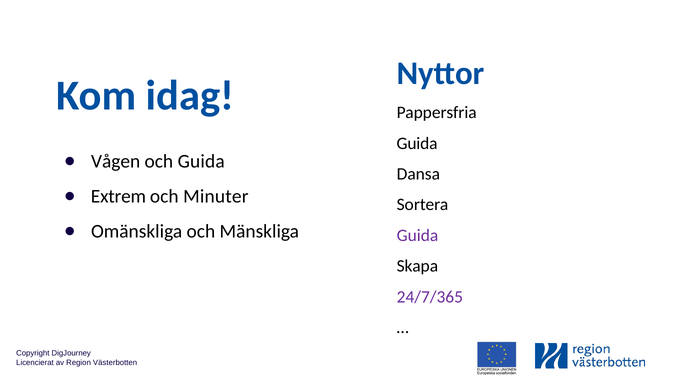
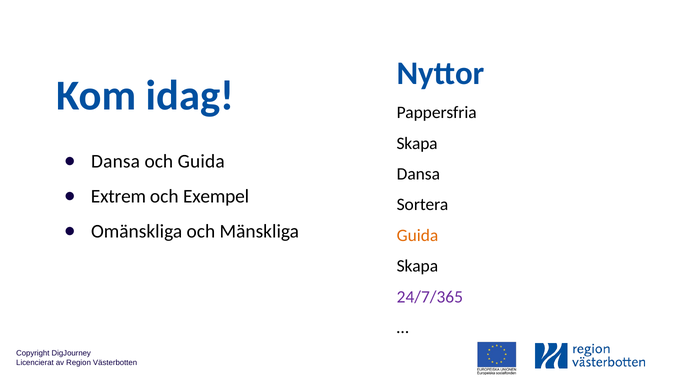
Guida: Guida -> Skapa (417, 143)
Vågen: Vågen -> Dansa (116, 162)
Minuter: Minuter -> Exempel (216, 196)
Guida colour: purple -> orange (417, 235)
